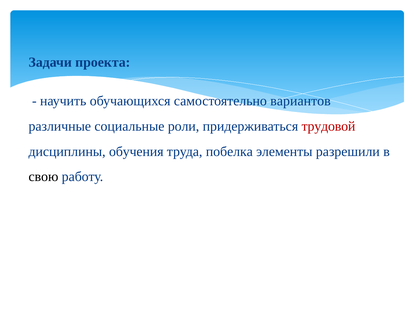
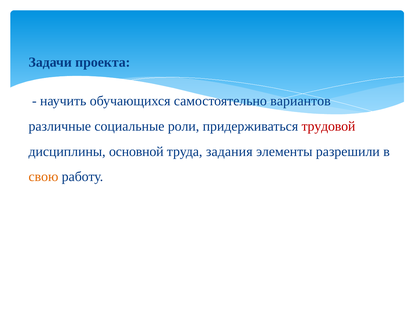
обучения: обучения -> основной (136, 152)
побелка: побелка -> задания (229, 152)
свою colour: black -> orange (43, 177)
